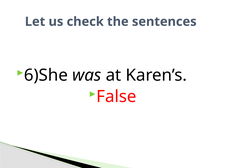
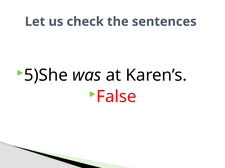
6)She: 6)She -> 5)She (46, 76)
